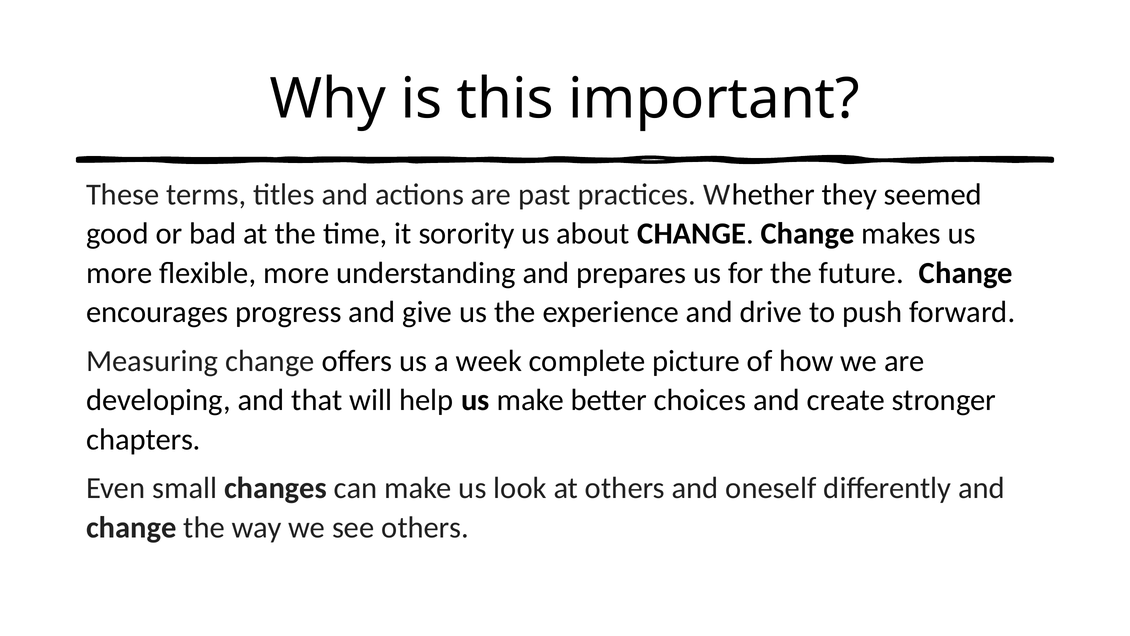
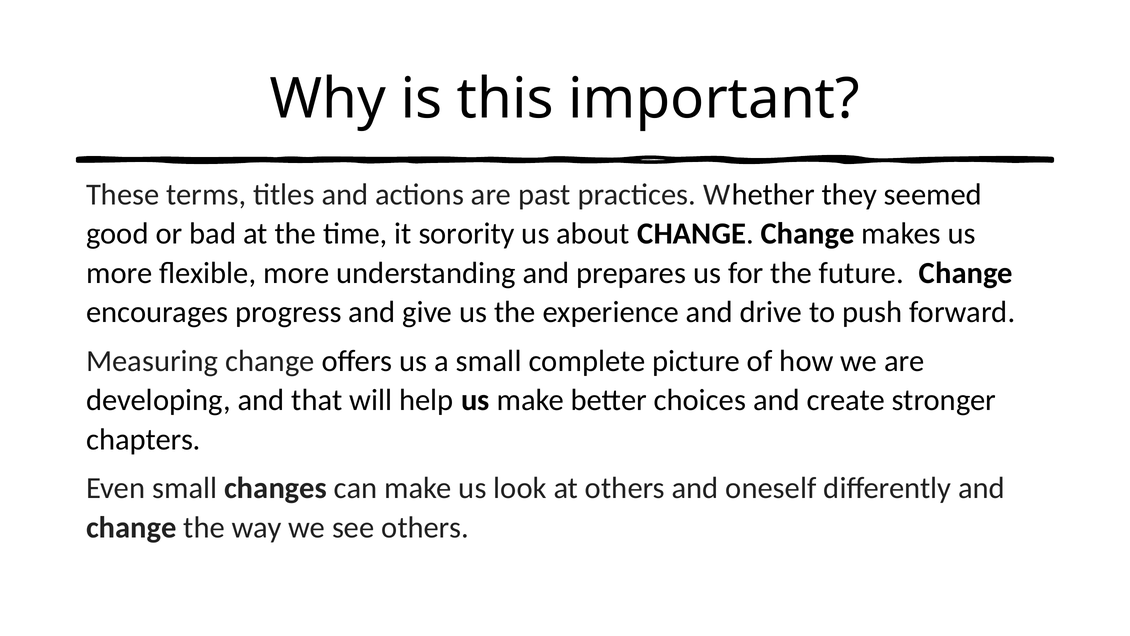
a week: week -> small (489, 361)
